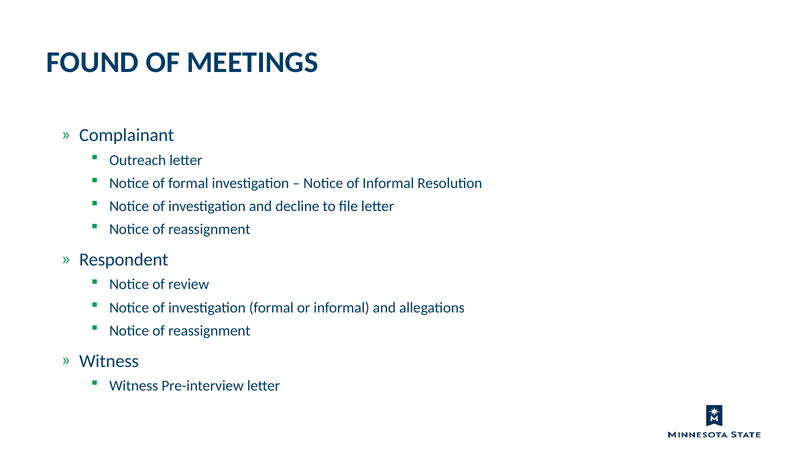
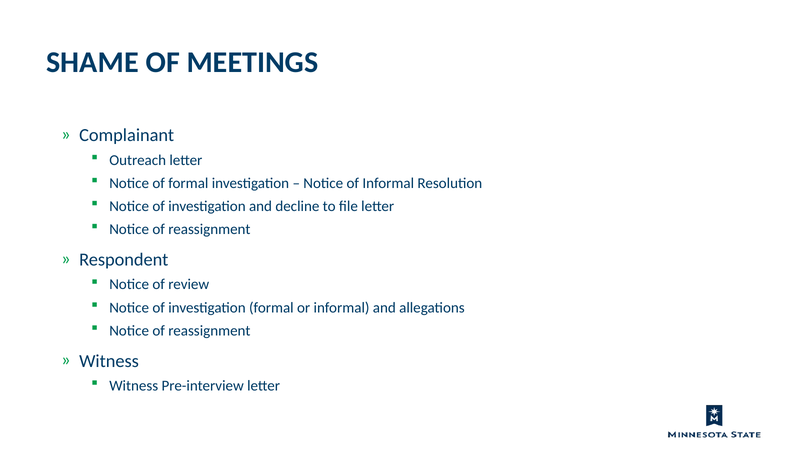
FOUND: FOUND -> SHAME (92, 62)
